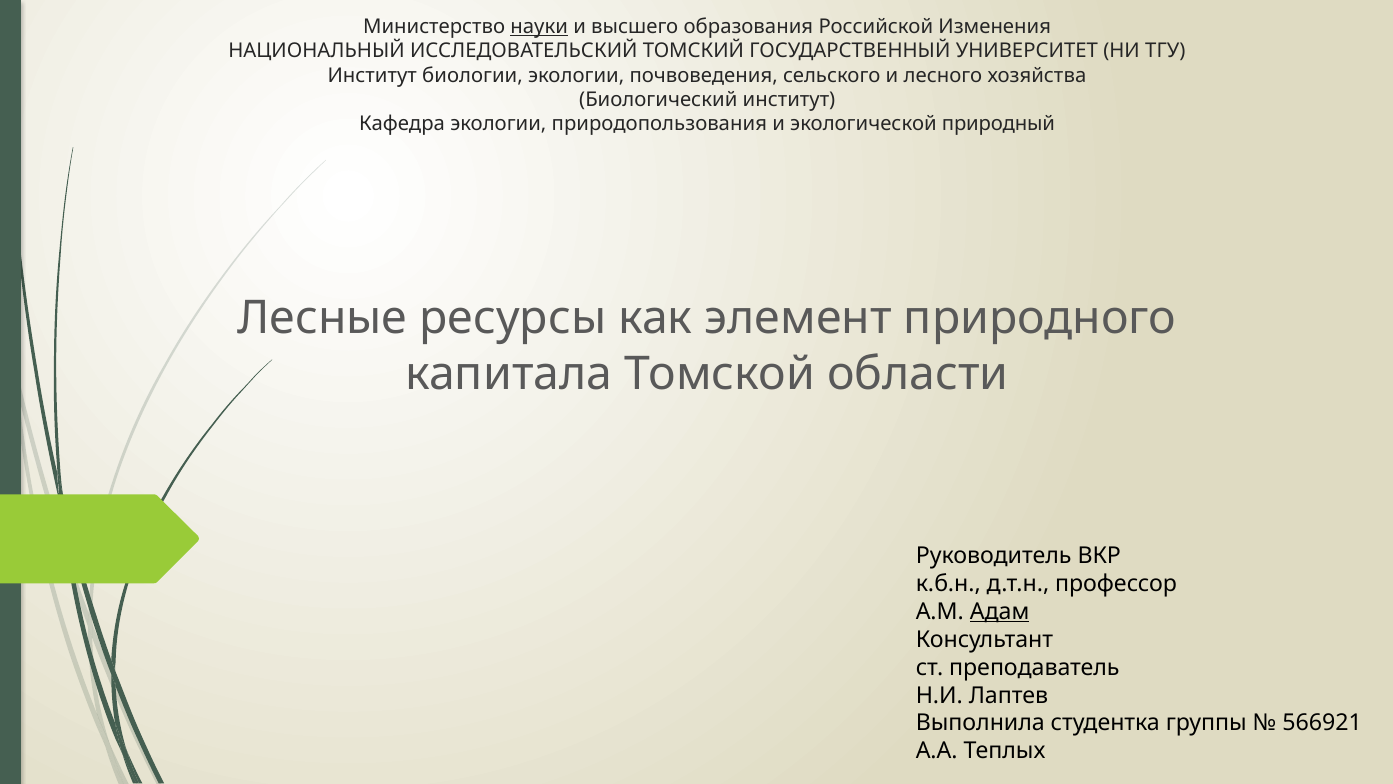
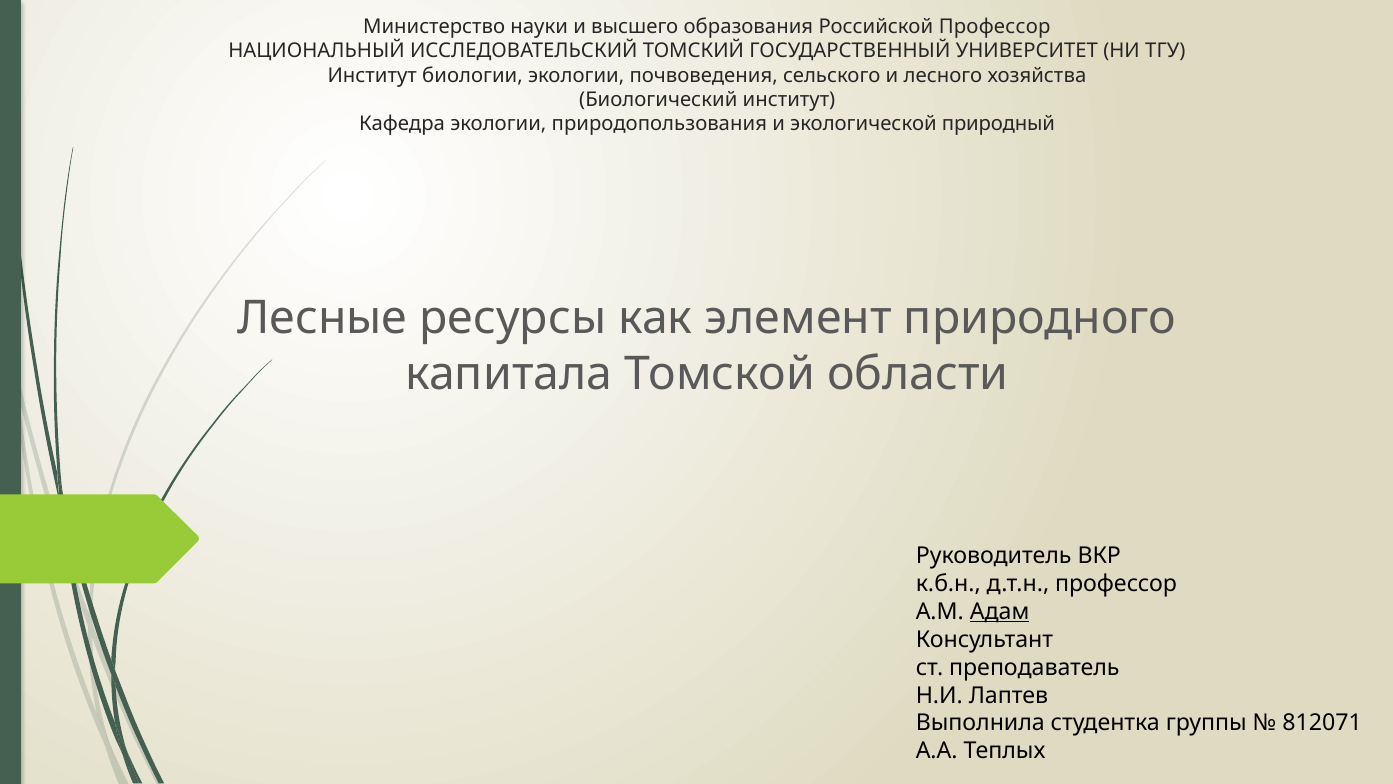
науки underline: present -> none (539, 27)
Российской Изменения: Изменения -> Профессор (995, 27)
566921: 566921 -> 812071 (1322, 723)
